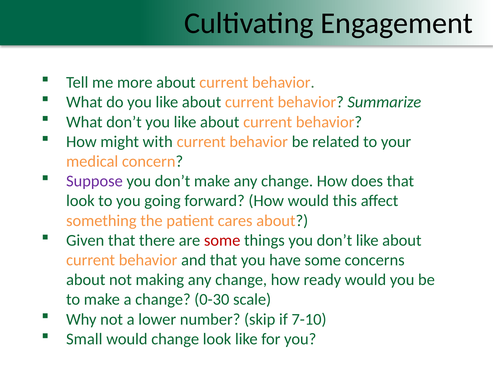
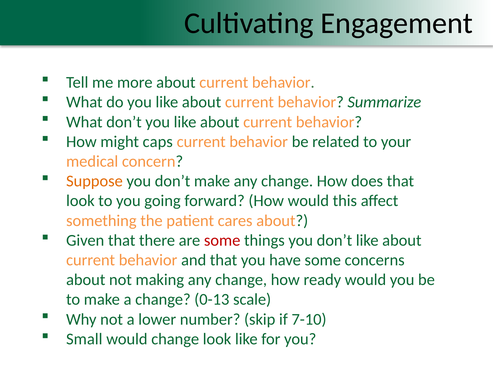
with: with -> caps (158, 142)
Suppose colour: purple -> orange (94, 181)
0-30: 0-30 -> 0-13 (212, 299)
